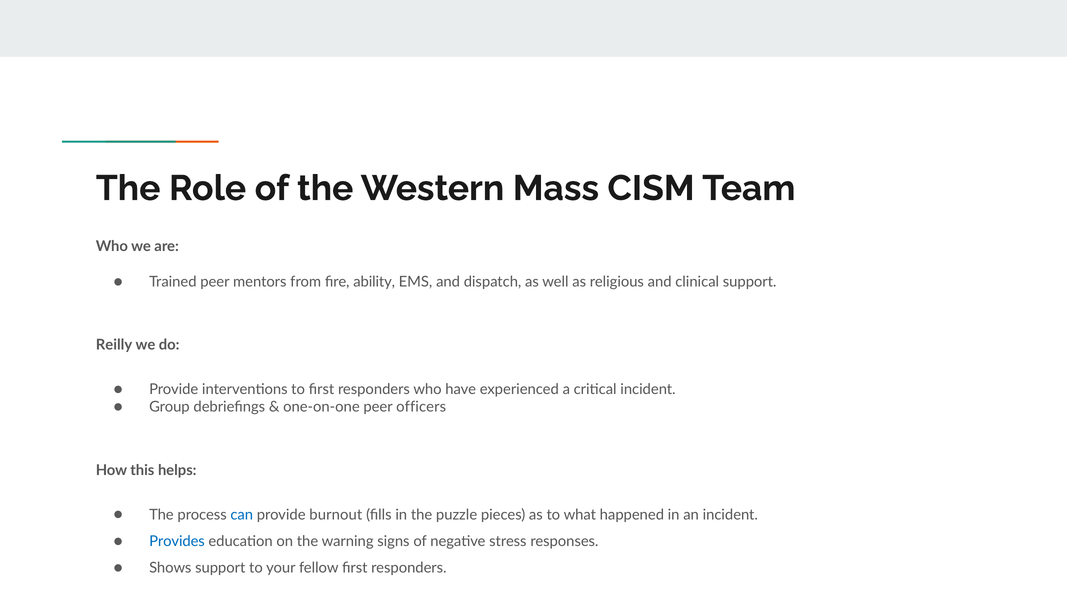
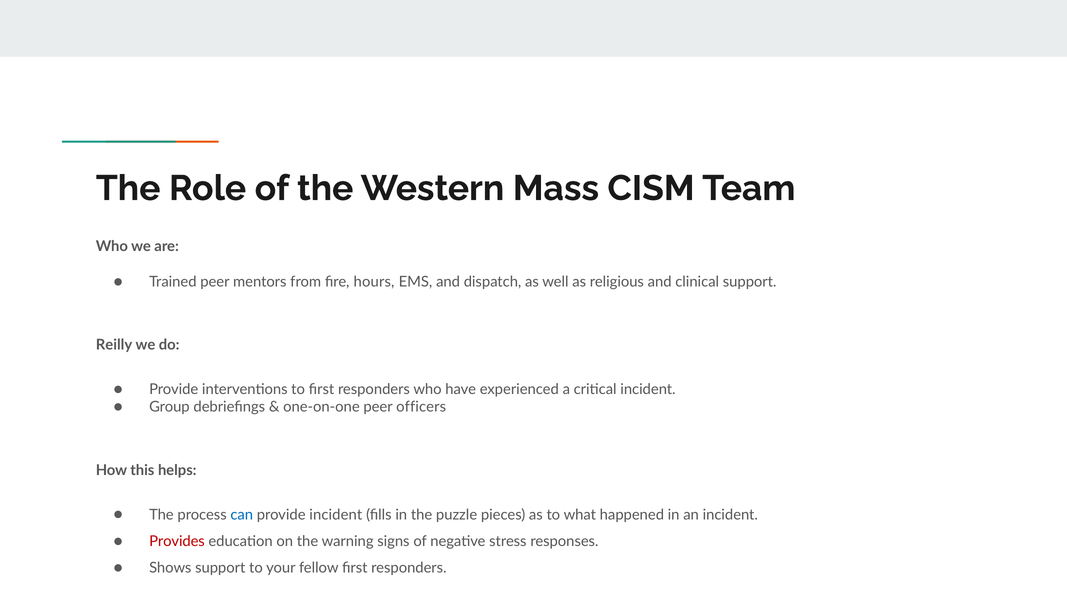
ability: ability -> hours (374, 282)
provide burnout: burnout -> incident (336, 515)
Provides colour: blue -> red (177, 542)
